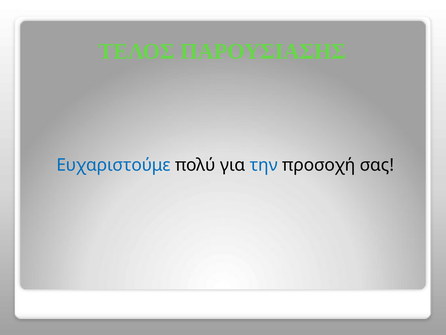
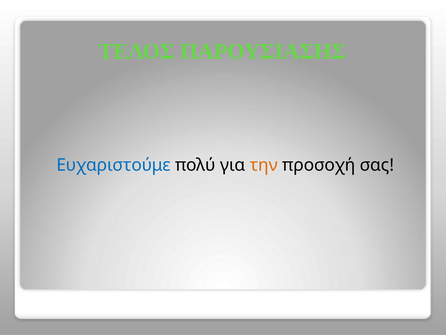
την colour: blue -> orange (264, 165)
